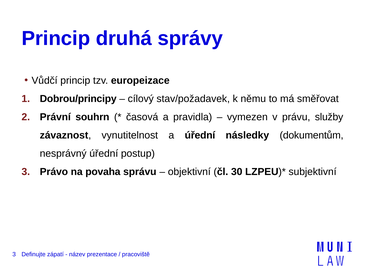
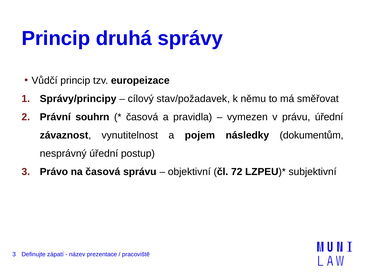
Dobrou/principy: Dobrou/principy -> Správy/principy (78, 99)
právu služby: služby -> úřední (329, 117)
a úřední: úřední -> pojem (200, 135)
na povaha: povaha -> časová (103, 172)
30: 30 -> 72 (237, 172)
